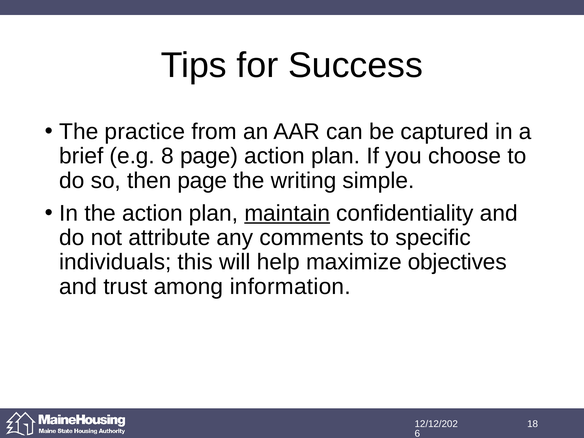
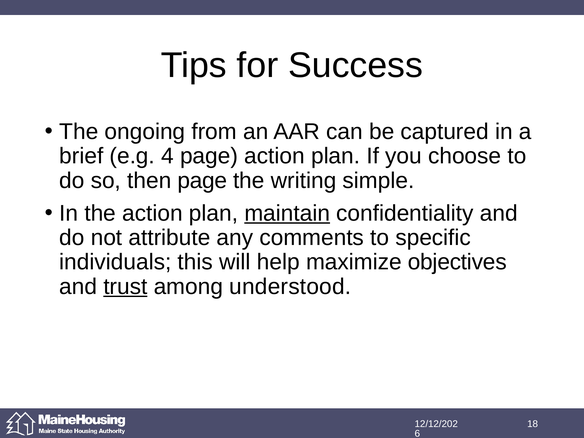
practice: practice -> ongoing (145, 132)
8: 8 -> 4 (167, 156)
trust underline: none -> present (125, 287)
information: information -> understood (290, 287)
